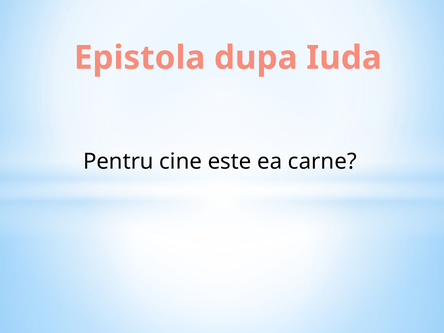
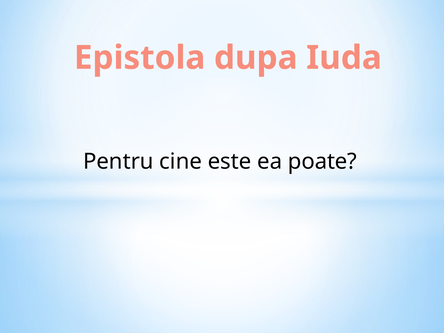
carne: carne -> poate (322, 161)
